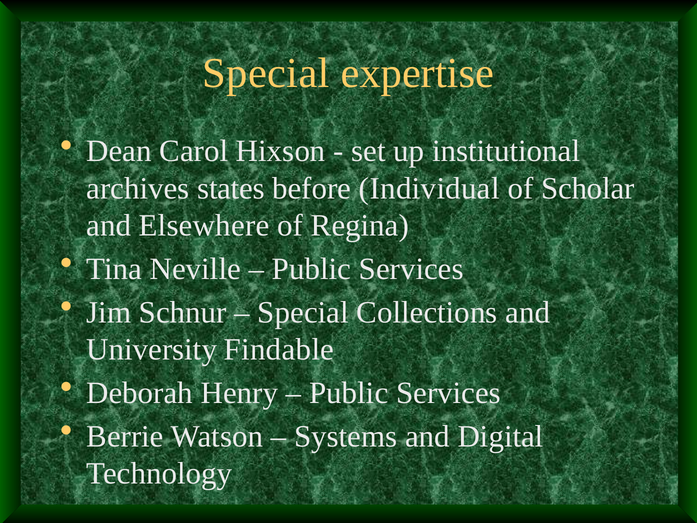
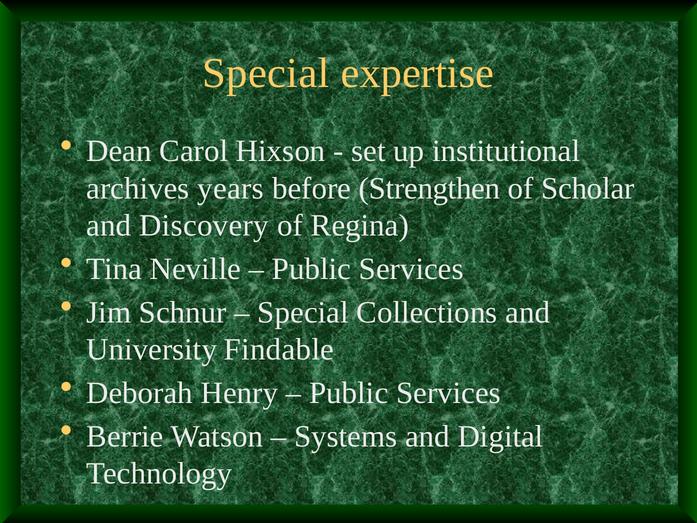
states: states -> years (231, 188)
Individual: Individual -> Strengthen (430, 188)
Elsewhere: Elsewhere -> Discovery (204, 226)
